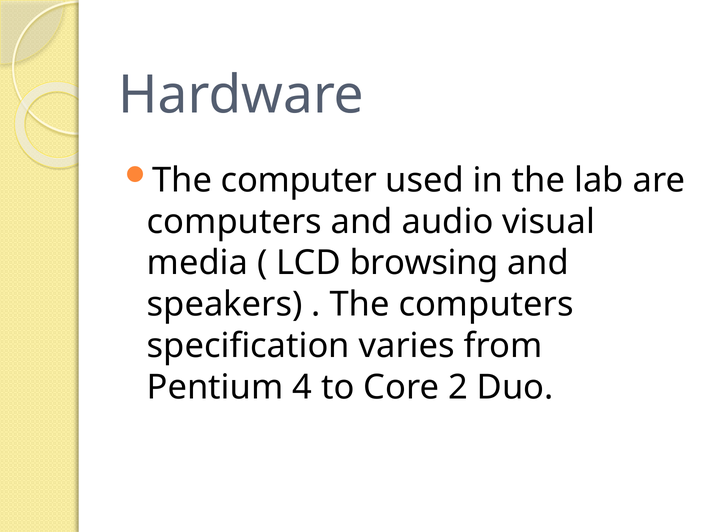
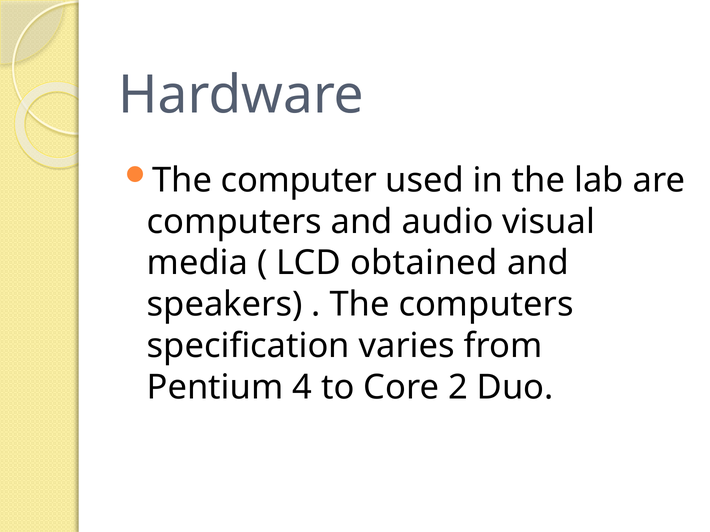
browsing: browsing -> obtained (424, 263)
